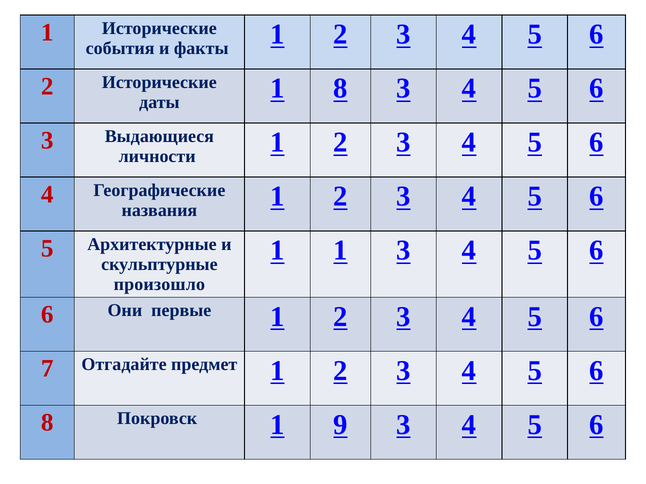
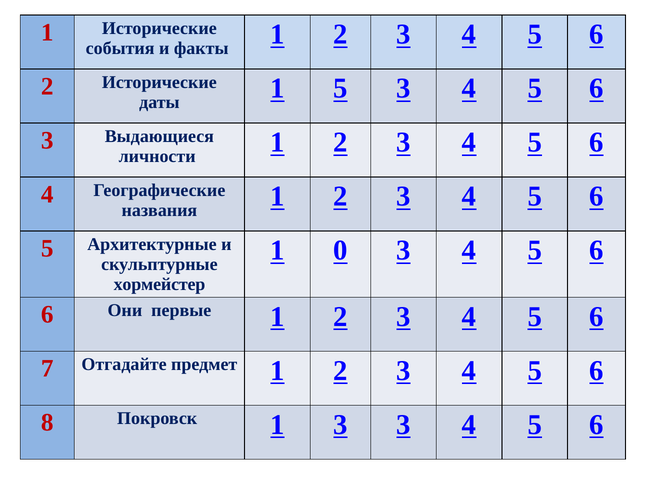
1 8: 8 -> 5 (341, 89)
1 1: 1 -> 0 (341, 251)
произошло: произошло -> хормейстер (160, 284)
1 9: 9 -> 3 (341, 425)
